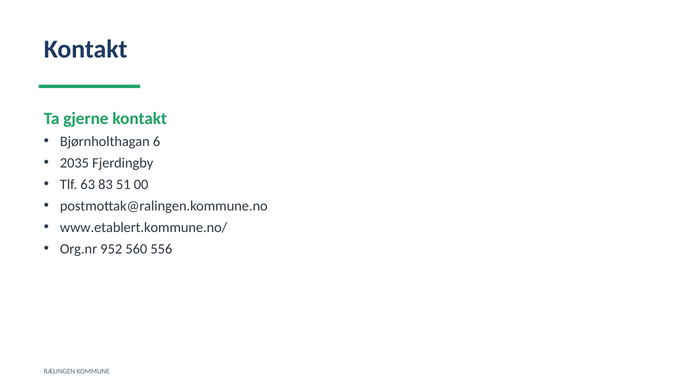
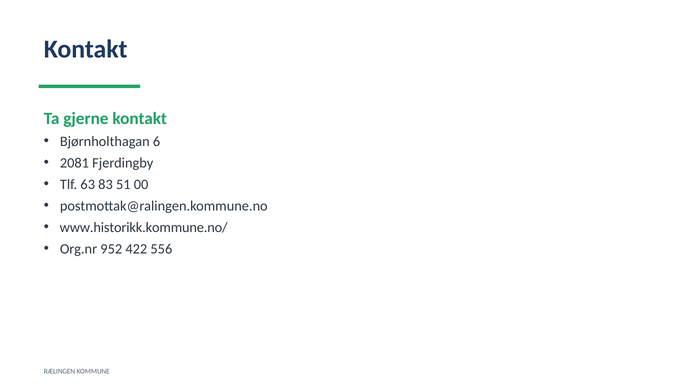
2035: 2035 -> 2081 (74, 163)
www.etablert.kommune.no/: www.etablert.kommune.no/ -> www.historikk.kommune.no/ (144, 228)
560: 560 -> 422 (136, 249)
